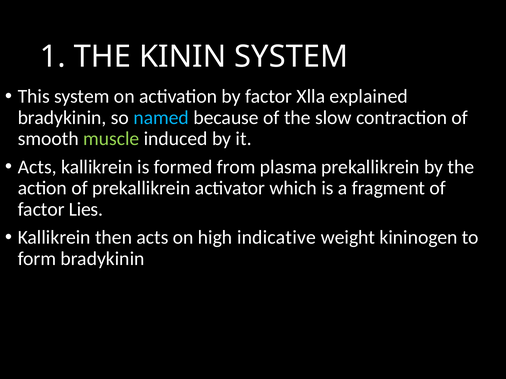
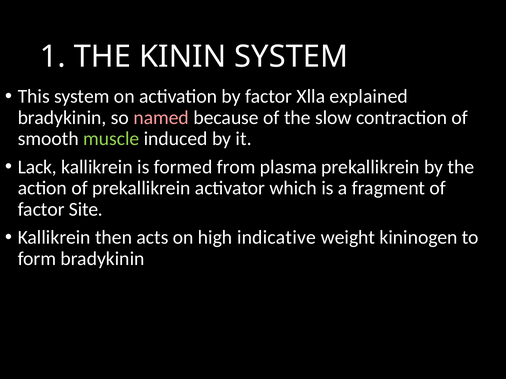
named colour: light blue -> pink (161, 118)
Acts: Acts -> Lack (37, 167)
Lies: Lies -> Site (86, 210)
